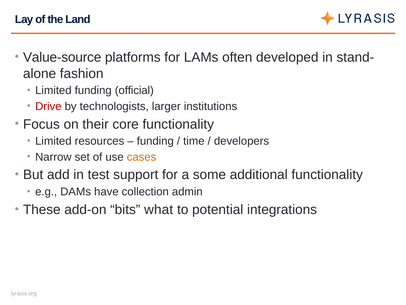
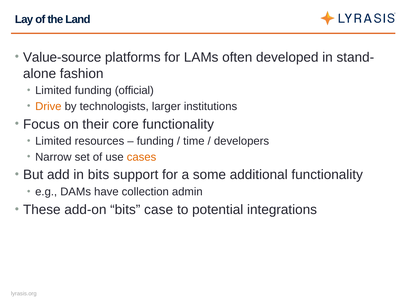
Drive colour: red -> orange (48, 106)
in test: test -> bits (99, 175)
what: what -> case (159, 209)
